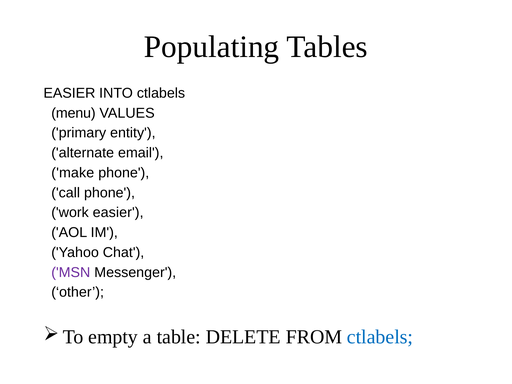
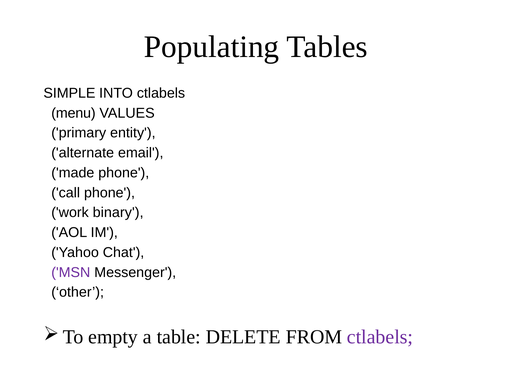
EASIER: EASIER -> SIMPLE (69, 93)
make: make -> made (73, 173)
work easier: easier -> binary (118, 213)
ctlabels colour: blue -> purple (380, 337)
